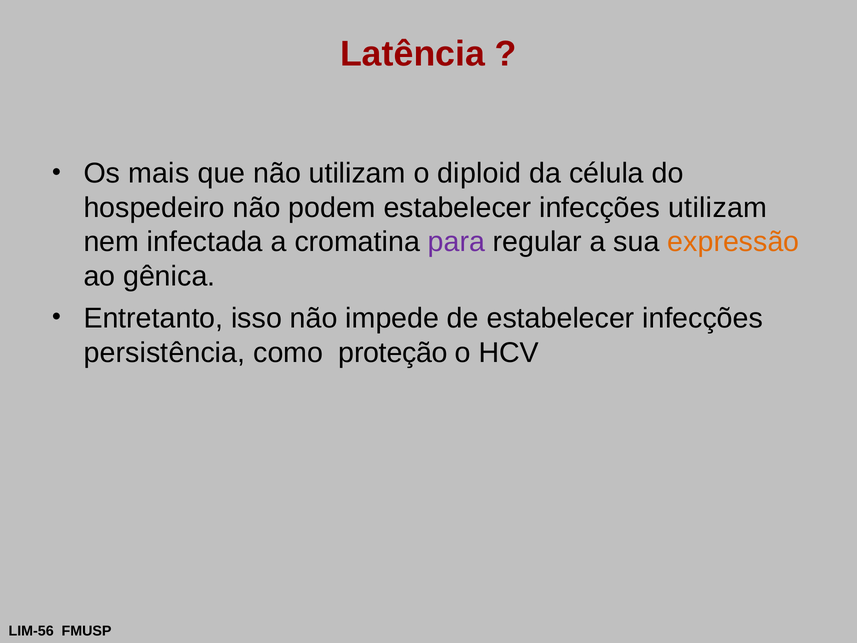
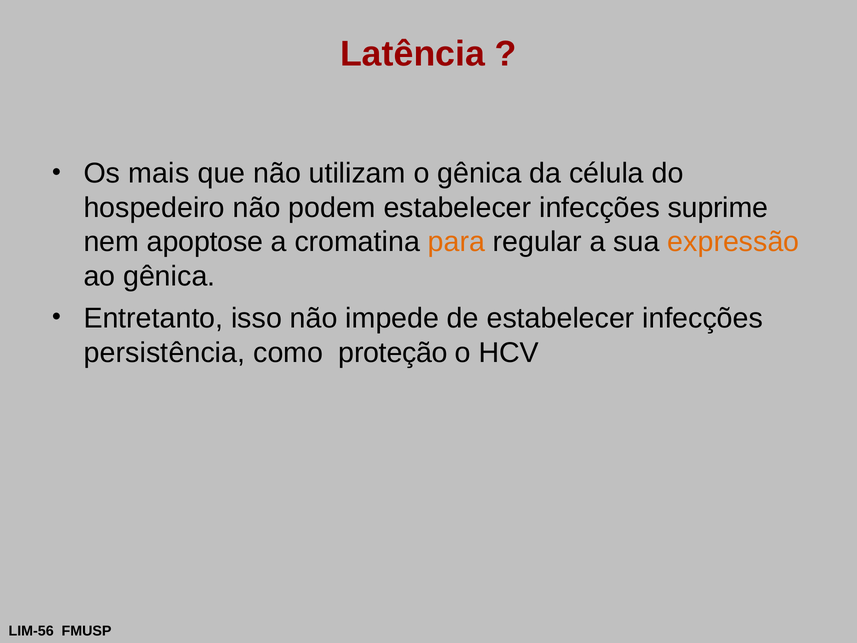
o diploid: diploid -> gênica (479, 173)
infecções utilizam: utilizam -> suprime (718, 208)
infectada: infectada -> apoptose (205, 242)
para colour: purple -> orange (457, 242)
